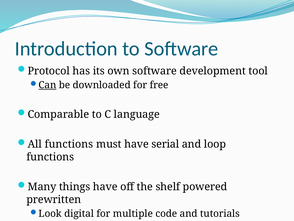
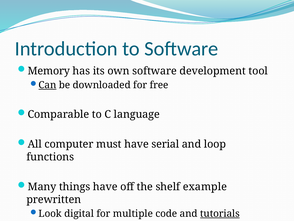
Protocol: Protocol -> Memory (49, 71)
All functions: functions -> computer (69, 144)
powered: powered -> example (205, 186)
tutorials underline: none -> present (220, 213)
